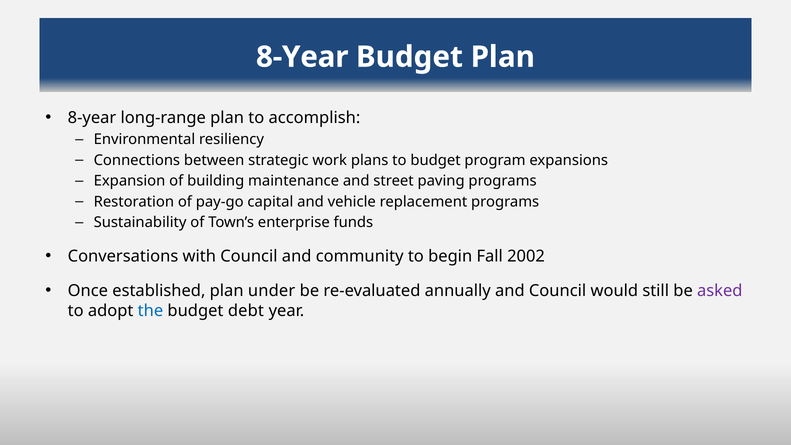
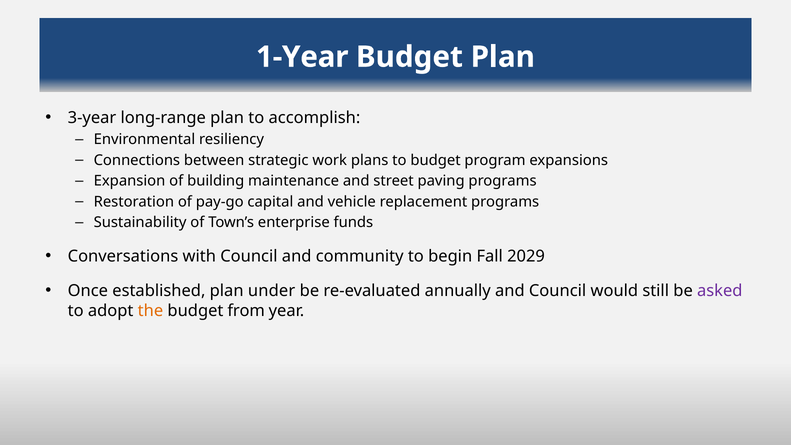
8-Year: 8-Year -> 1-Year (302, 57)
8-year: 8-year -> 3-year (92, 118)
2002: 2002 -> 2029 (526, 256)
the colour: blue -> orange (150, 311)
debt: debt -> from (246, 311)
